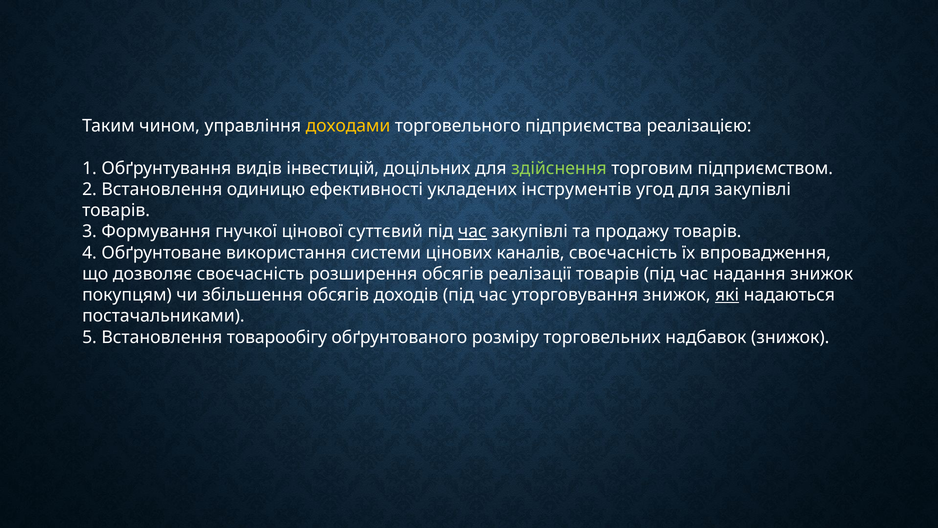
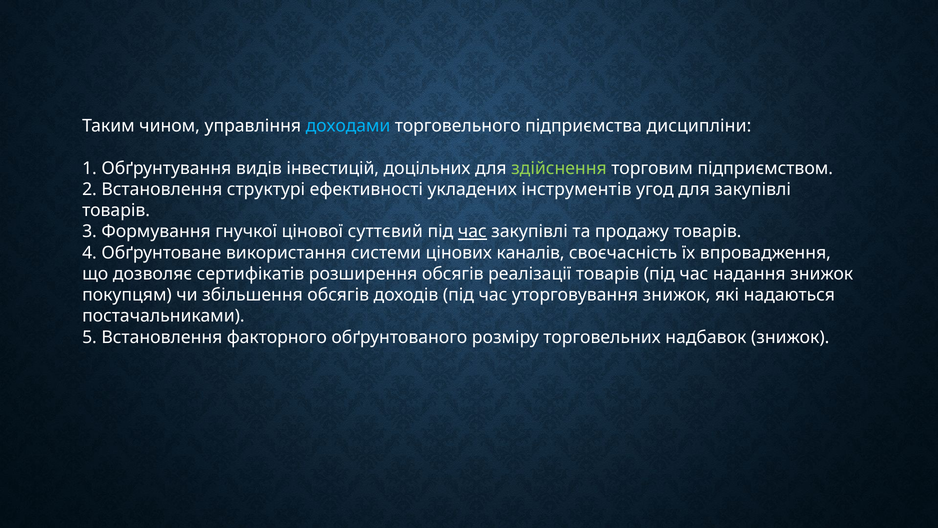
доходами colour: yellow -> light blue (348, 126)
реалізацією: реалізацією -> дисципліни (699, 126)
одиницю: одиницю -> структурі (266, 189)
дозволяє своєчасність: своєчасність -> сертифікатів (250, 274)
які underline: present -> none (727, 295)
товарообігу: товарообігу -> факторного (277, 337)
